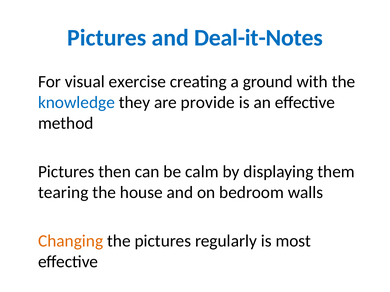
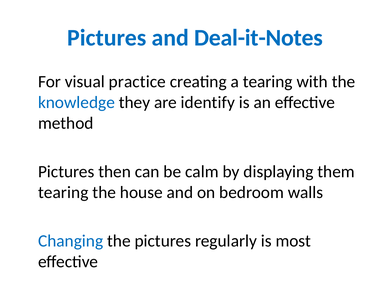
exercise: exercise -> practice (137, 82)
a ground: ground -> tearing (268, 82)
provide: provide -> identify (208, 103)
Changing colour: orange -> blue (71, 241)
